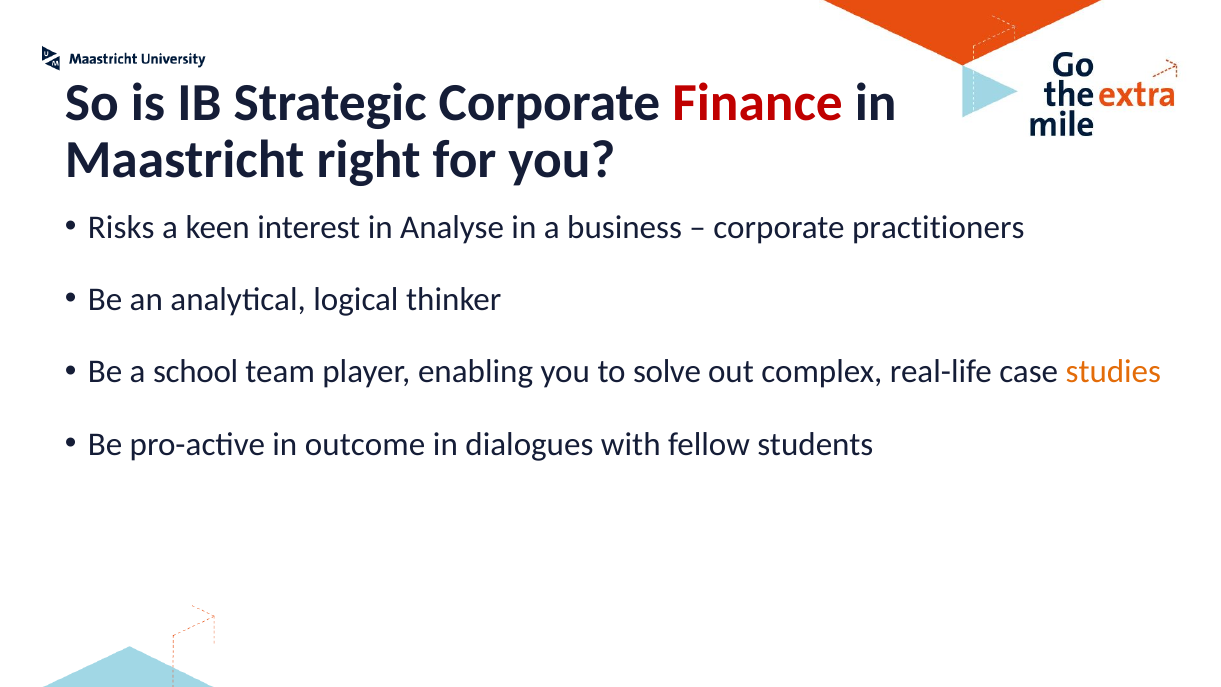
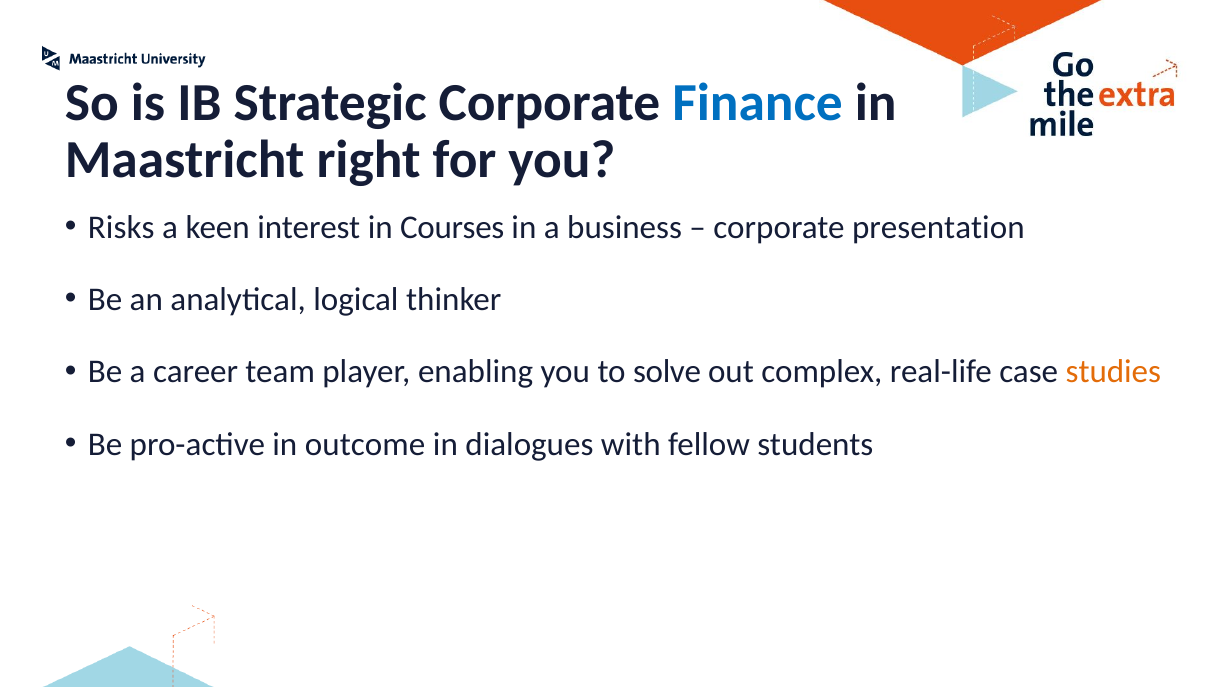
Finance colour: red -> blue (758, 102)
Analyse: Analyse -> Courses (452, 227)
practitioners: practitioners -> presentation (938, 227)
school: school -> career (196, 372)
